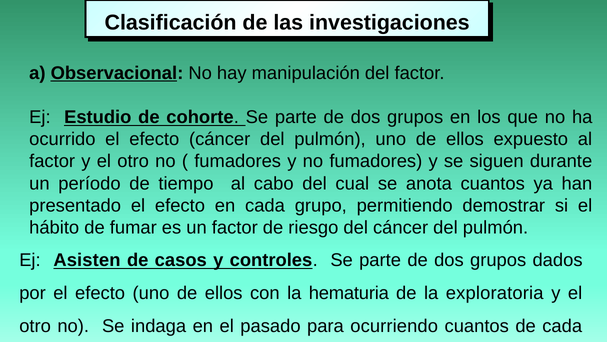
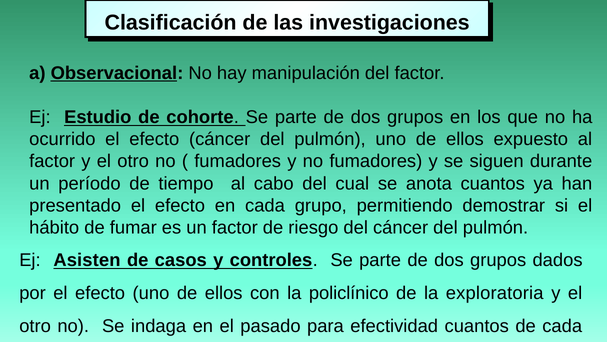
hematuria: hematuria -> policlínico (349, 293)
ocurriendo: ocurriendo -> efectividad (394, 326)
